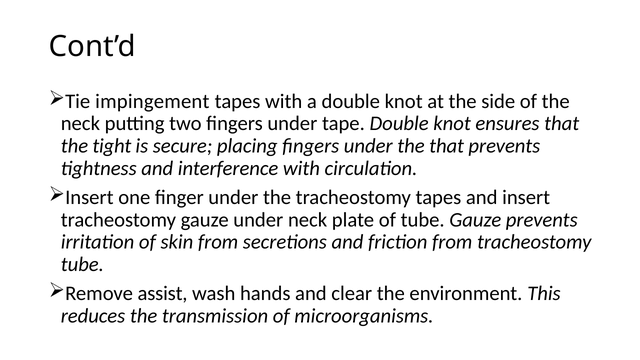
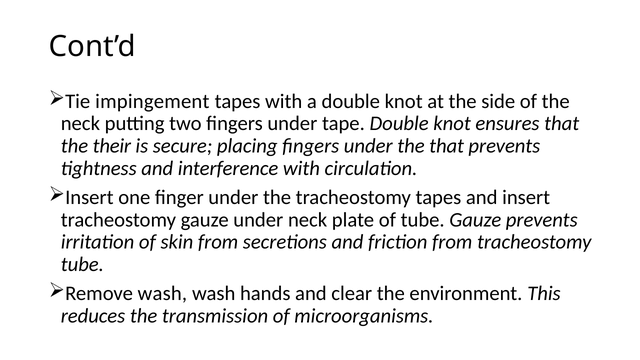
tight: tight -> their (112, 146)
Remove assist: assist -> wash (162, 293)
